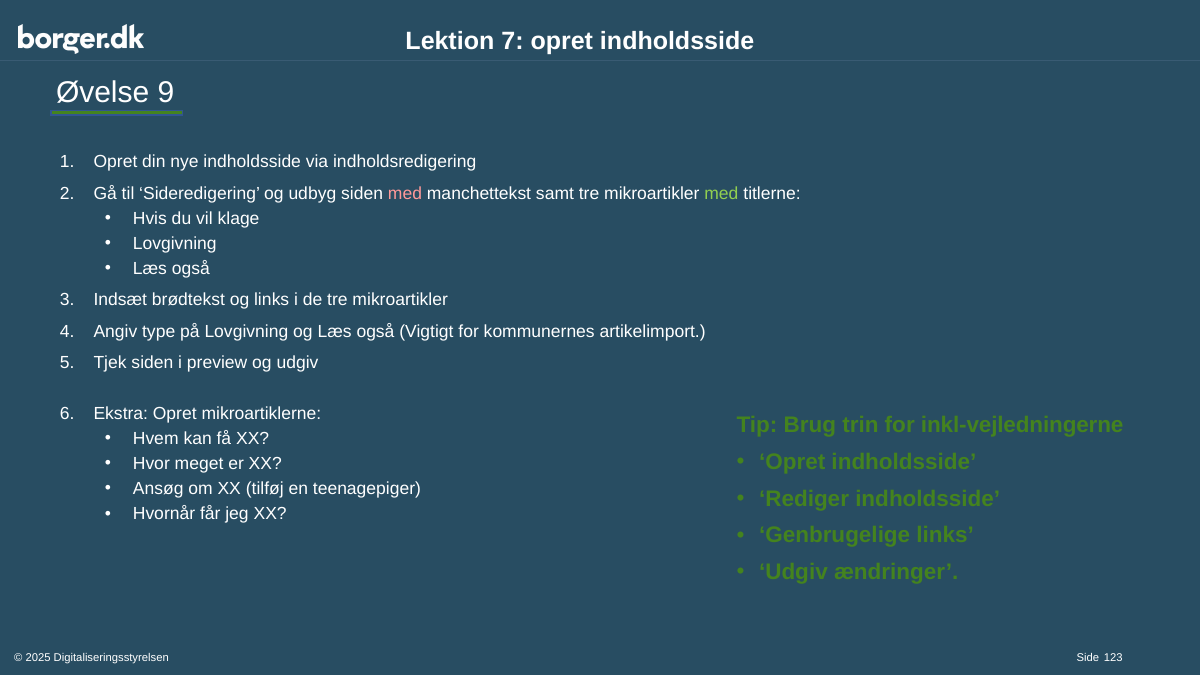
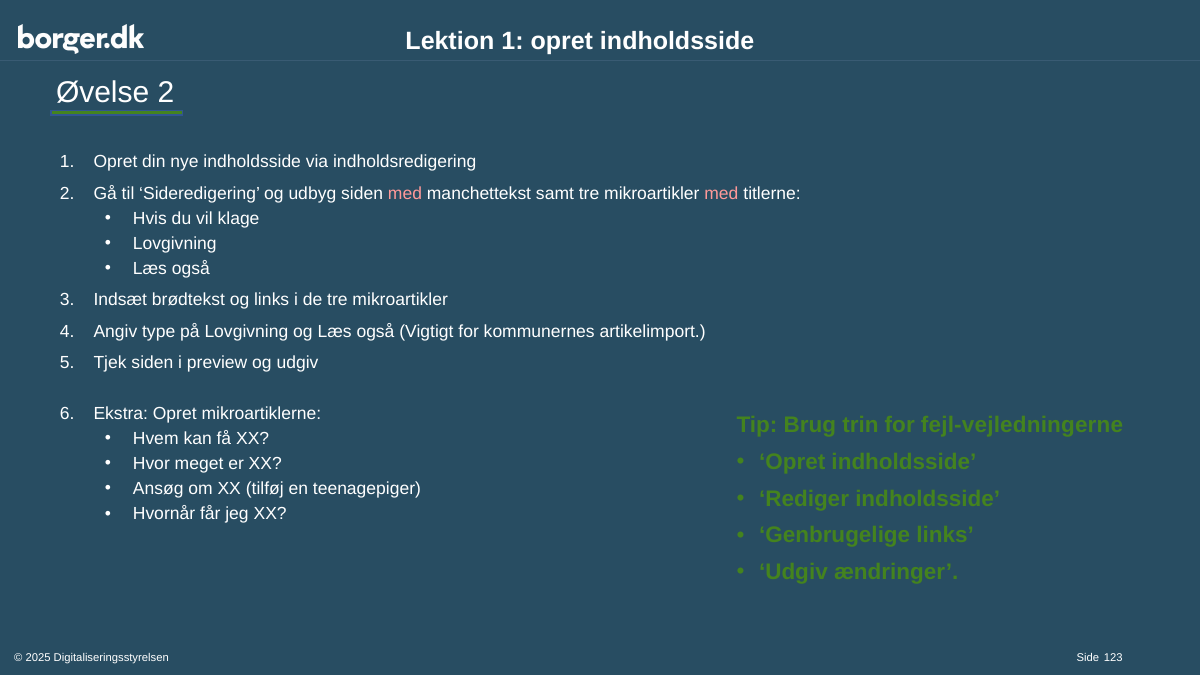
Lektion 7: 7 -> 1 (512, 42)
Øvelse 9: 9 -> 2 (166, 93)
med colour: light green -> pink (721, 193)
inkl-vejledningerne: inkl-vejledningerne -> fejl-vejledningerne (1022, 425)
